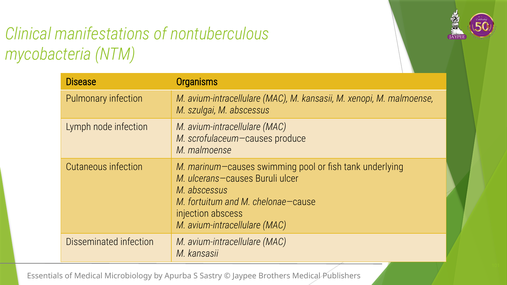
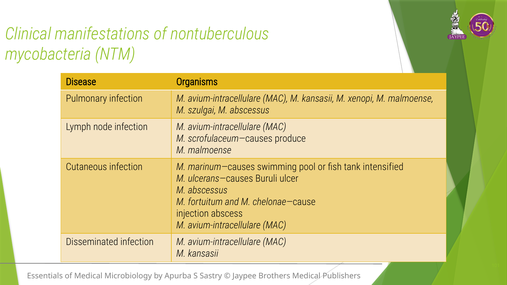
underlying: underlying -> intensified (383, 167)
